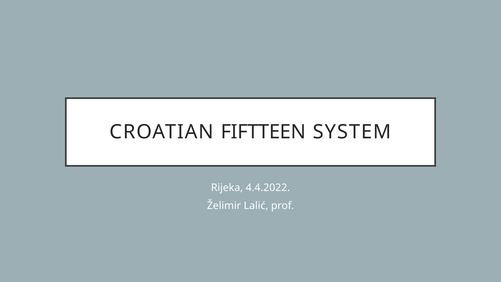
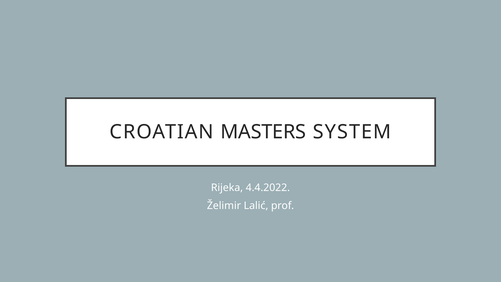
FIFTTEEN: FIFTTEEN -> MASTERS (263, 132)
